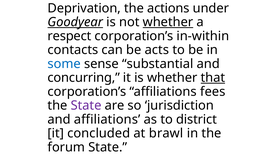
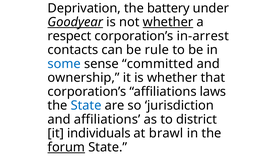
actions: actions -> battery (168, 8)
in-within: in-within -> in-arrest (203, 36)
acts: acts -> rule (157, 50)
substantial: substantial -> committed (158, 64)
concurring: concurring -> ownership (84, 77)
that underline: present -> none (213, 77)
fees: fees -> laws (213, 91)
State colour: purple -> blue (86, 105)
concluded: concluded -> individuals (99, 133)
forum underline: none -> present (66, 147)
